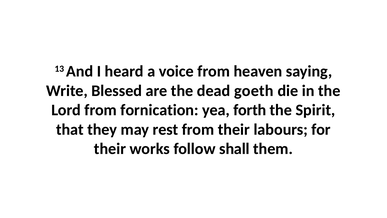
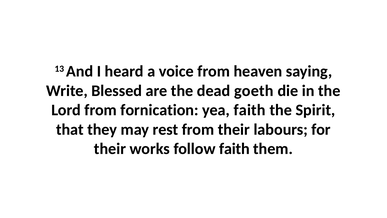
yea forth: forth -> faith (250, 110)
follow shall: shall -> faith (234, 149)
